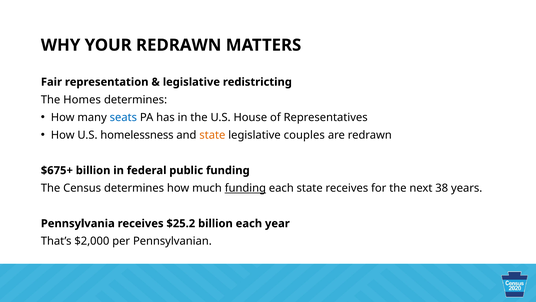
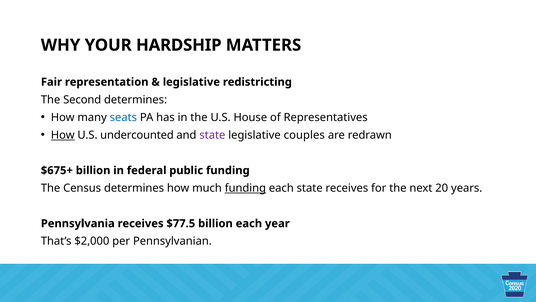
YOUR REDRAWN: REDRAWN -> HARDSHIP (179, 45)
Homes: Homes -> Second (82, 100)
How underline: none -> present (63, 135)
homelessness: homelessness -> undercounted (137, 135)
state colour: orange -> purple (212, 135)
38: 38 -> 20 (442, 188)
$25.2: $25.2 -> $77.5 (181, 223)
